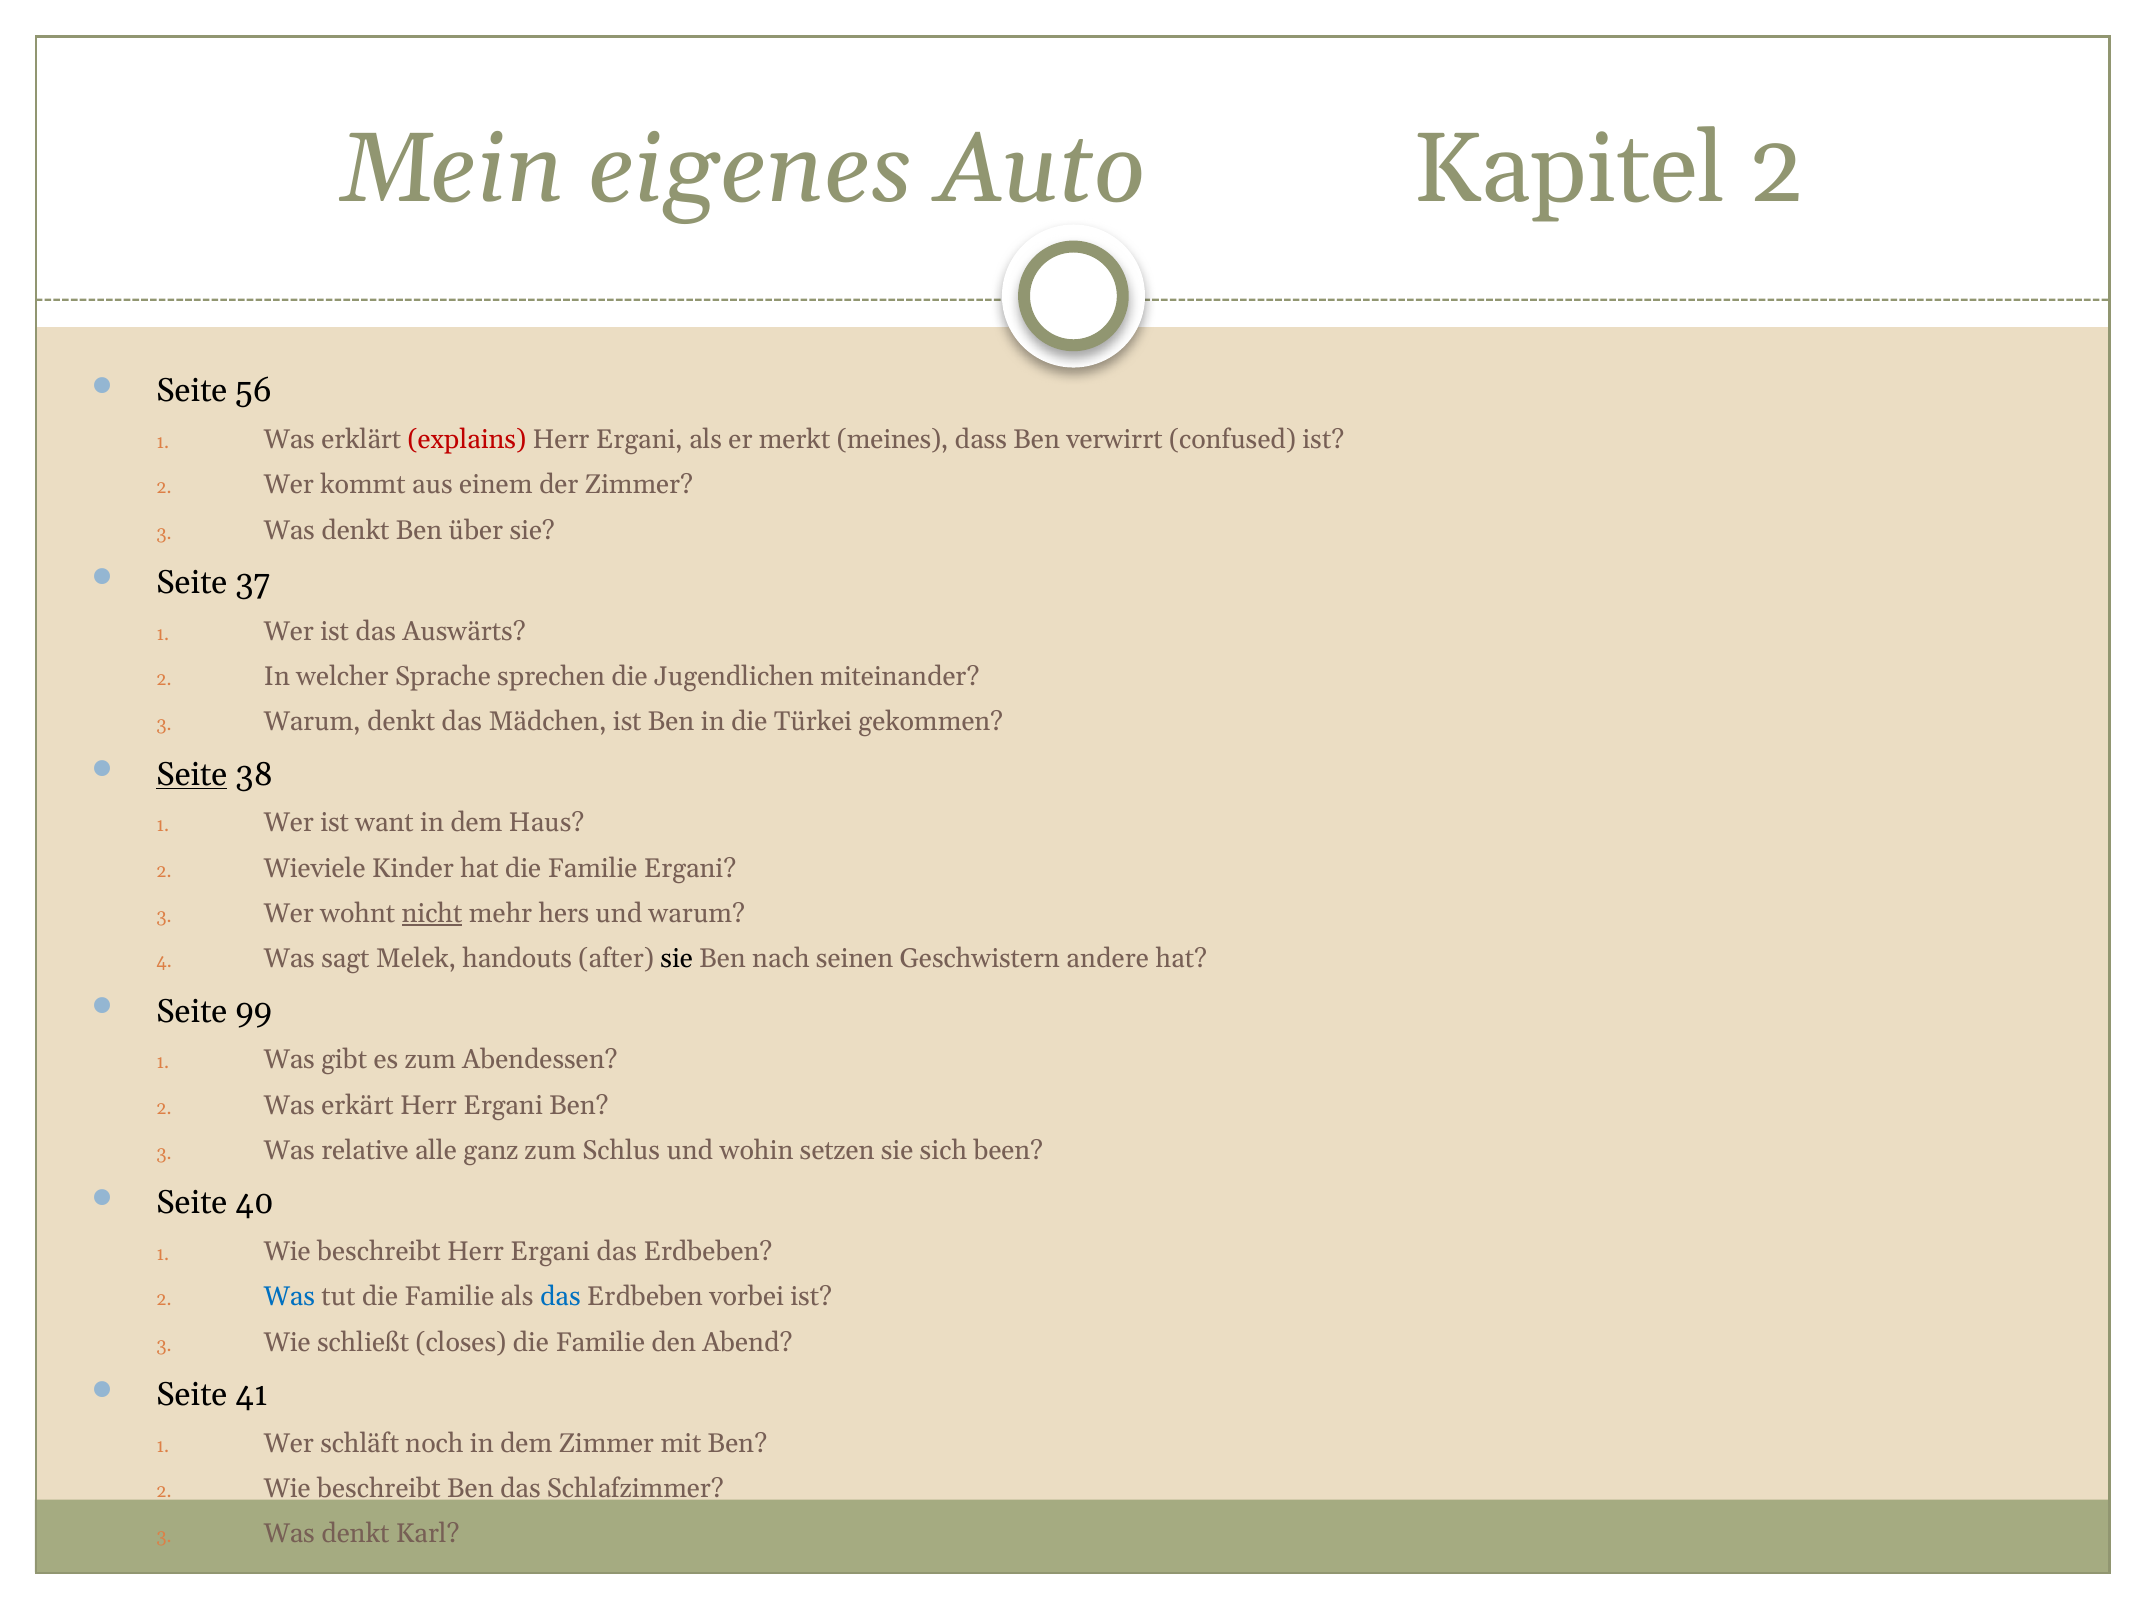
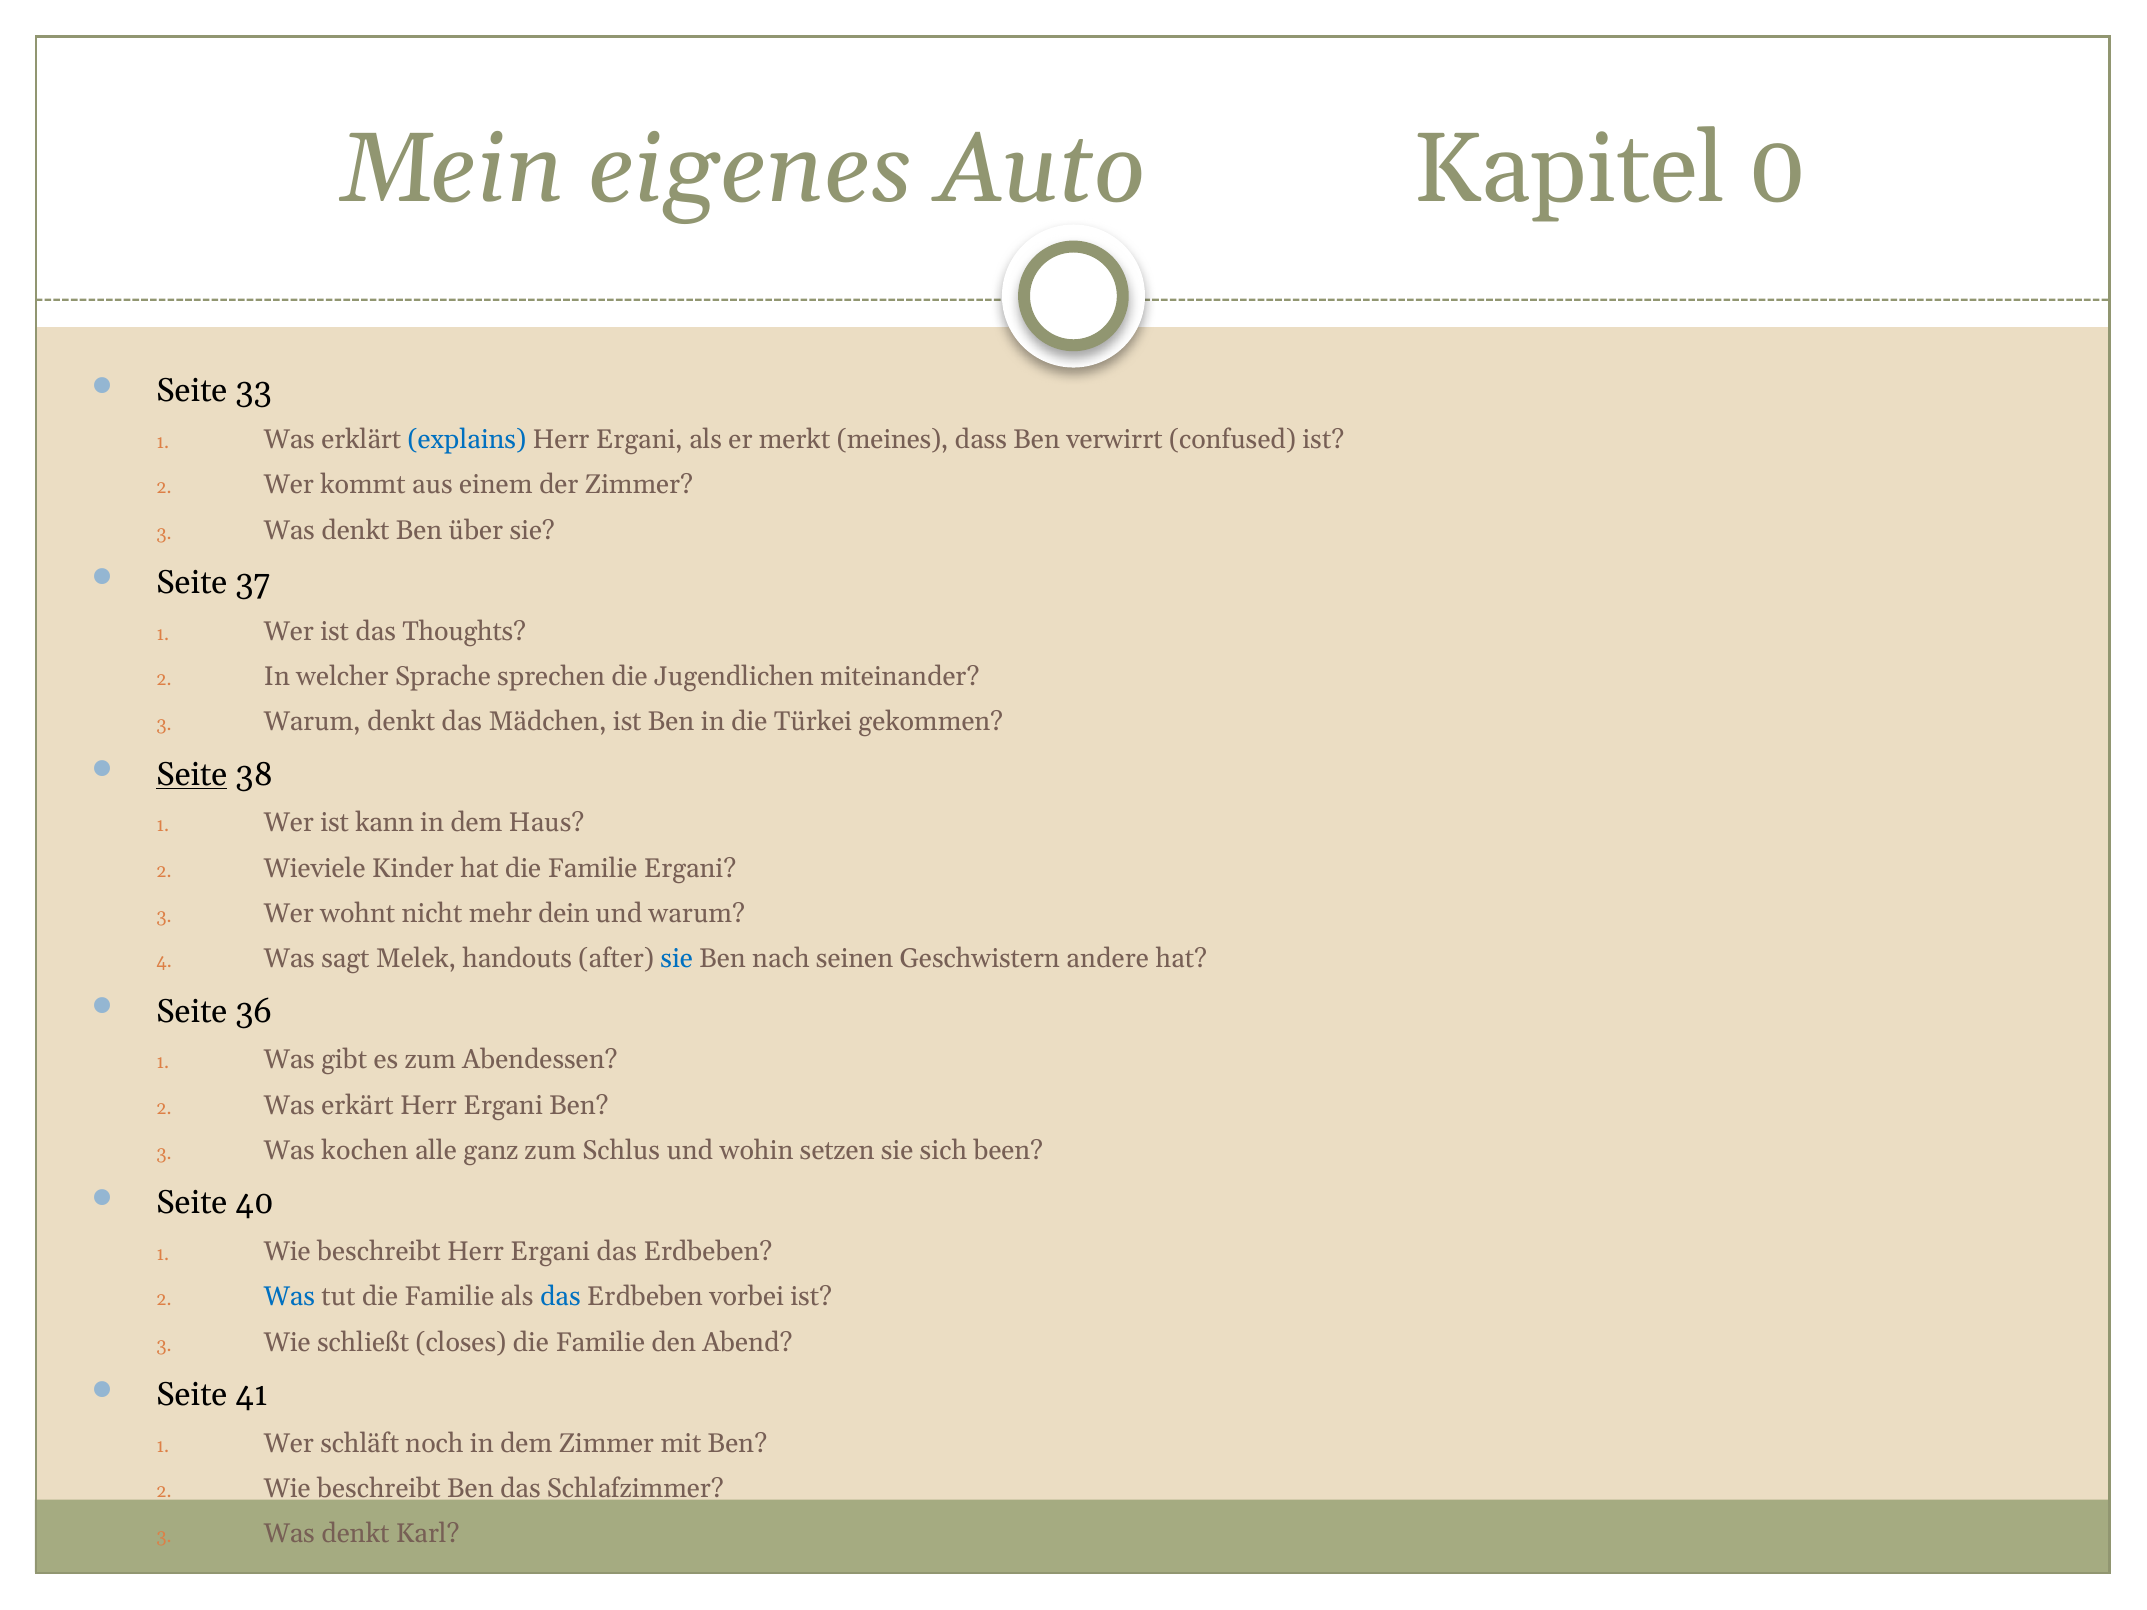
Kapitel 2: 2 -> 0 (1778, 169)
56: 56 -> 33 (254, 391)
explains colour: red -> blue (467, 440)
Auswärts: Auswärts -> Thoughts (464, 631)
want: want -> kann (385, 823)
nicht underline: present -> none (432, 914)
hers: hers -> dein (564, 914)
sie colour: black -> blue (677, 959)
99: 99 -> 36 (254, 1012)
relative: relative -> kochen (365, 1151)
